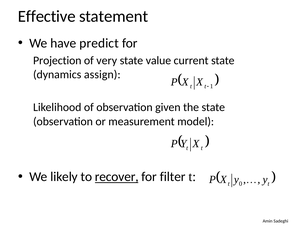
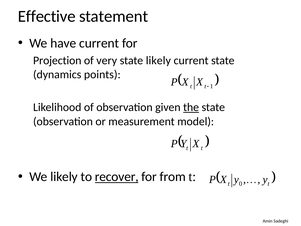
have predict: predict -> current (99, 43)
state value: value -> likely (158, 60)
assign: assign -> points (102, 74)
the underline: none -> present (191, 107)
filter: filter -> from (173, 177)
